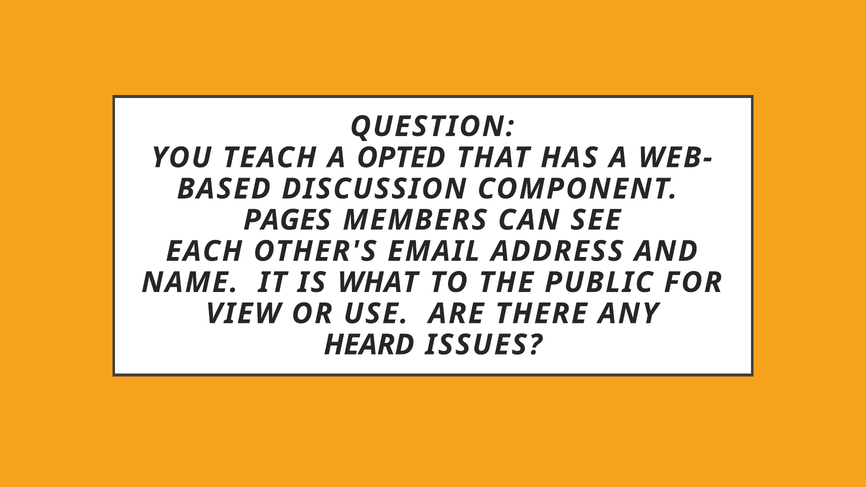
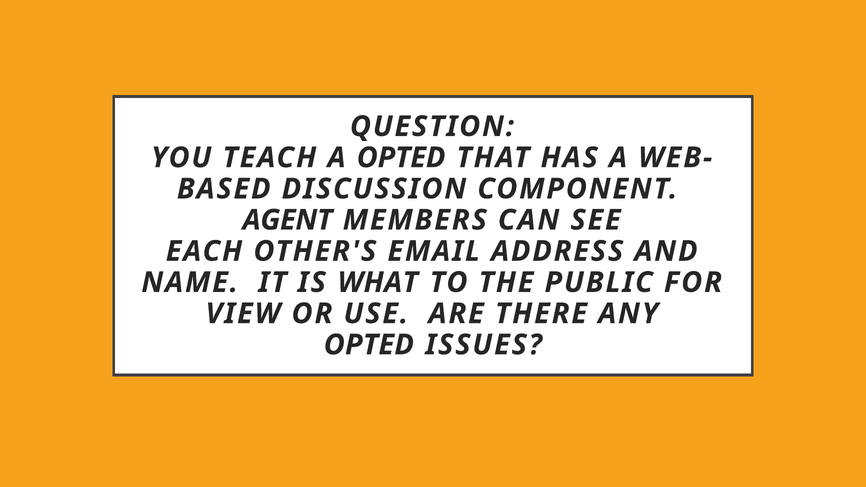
PAGES: PAGES -> AGENT (287, 220)
HEARD: HEARD -> OPTED (369, 345)
